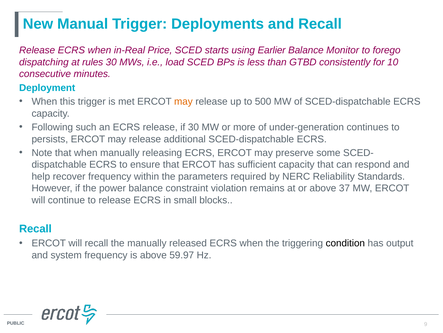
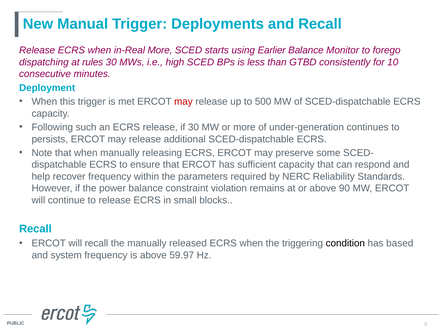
in-Real Price: Price -> More (160, 50)
load: load -> high (175, 62)
may colour: orange -> red (183, 101)
37: 37 -> 90 (344, 188)
output: output -> based (400, 243)
